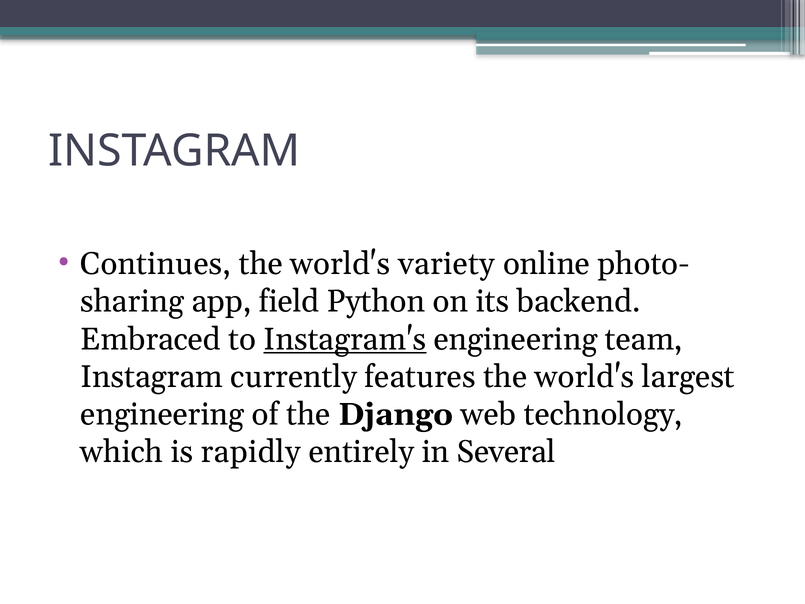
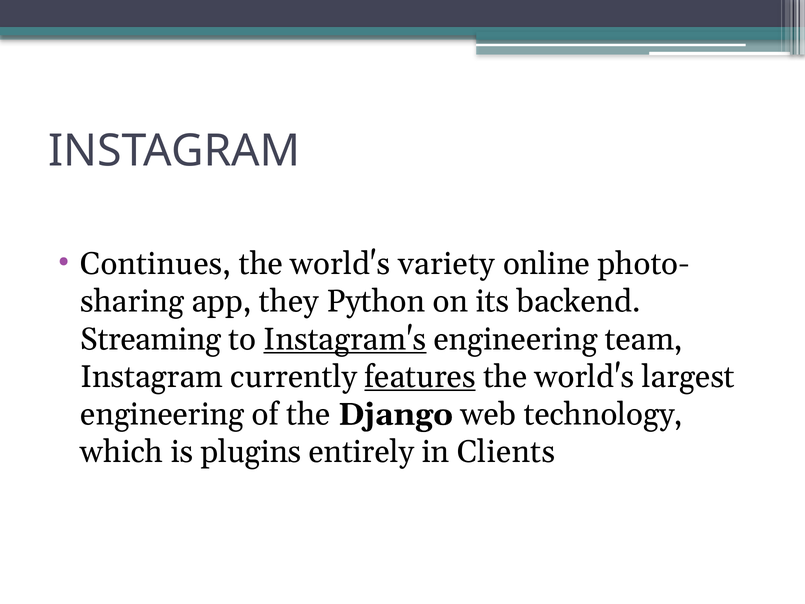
field: field -> they (289, 301)
Embraced: Embraced -> Streaming (151, 339)
features underline: none -> present (420, 377)
rapidly: rapidly -> plugins (251, 452)
Several: Several -> Clients (506, 452)
